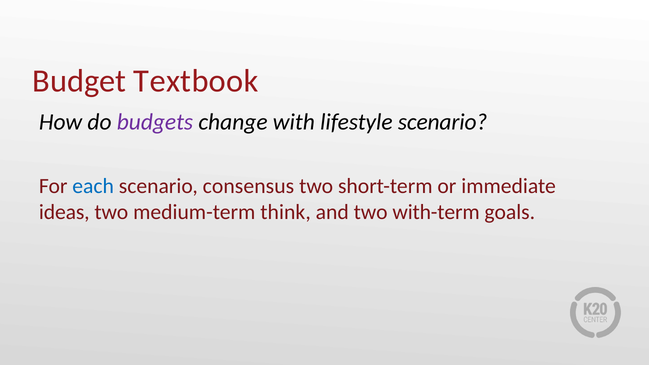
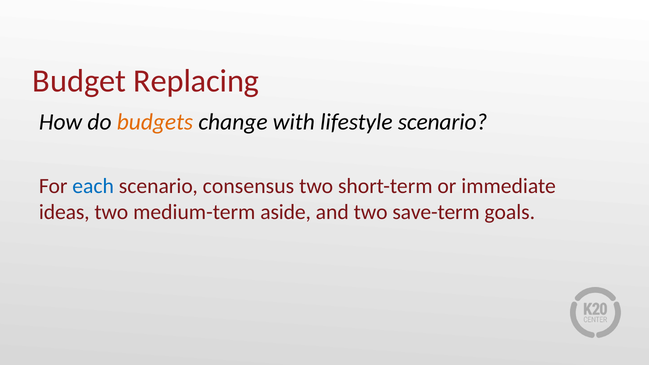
Textbook: Textbook -> Replacing (196, 81)
budgets colour: purple -> orange (155, 122)
think: think -> aside (286, 212)
with-term: with-term -> save-term (436, 212)
